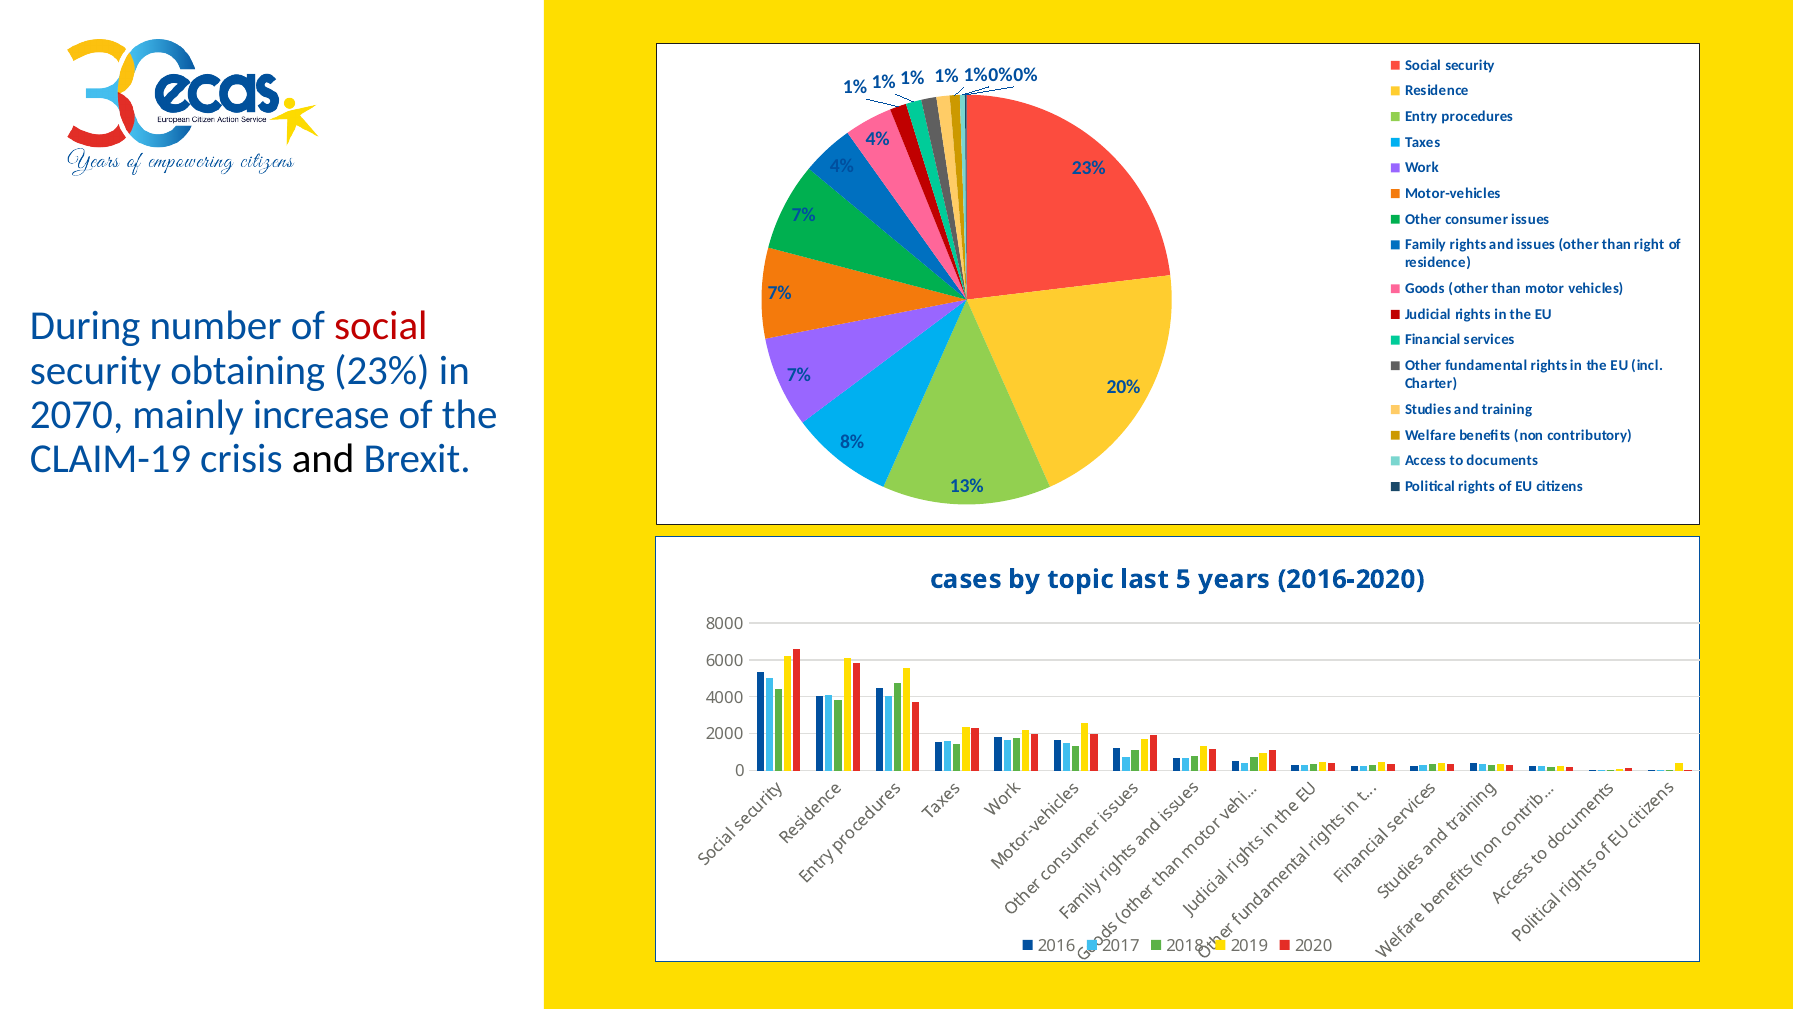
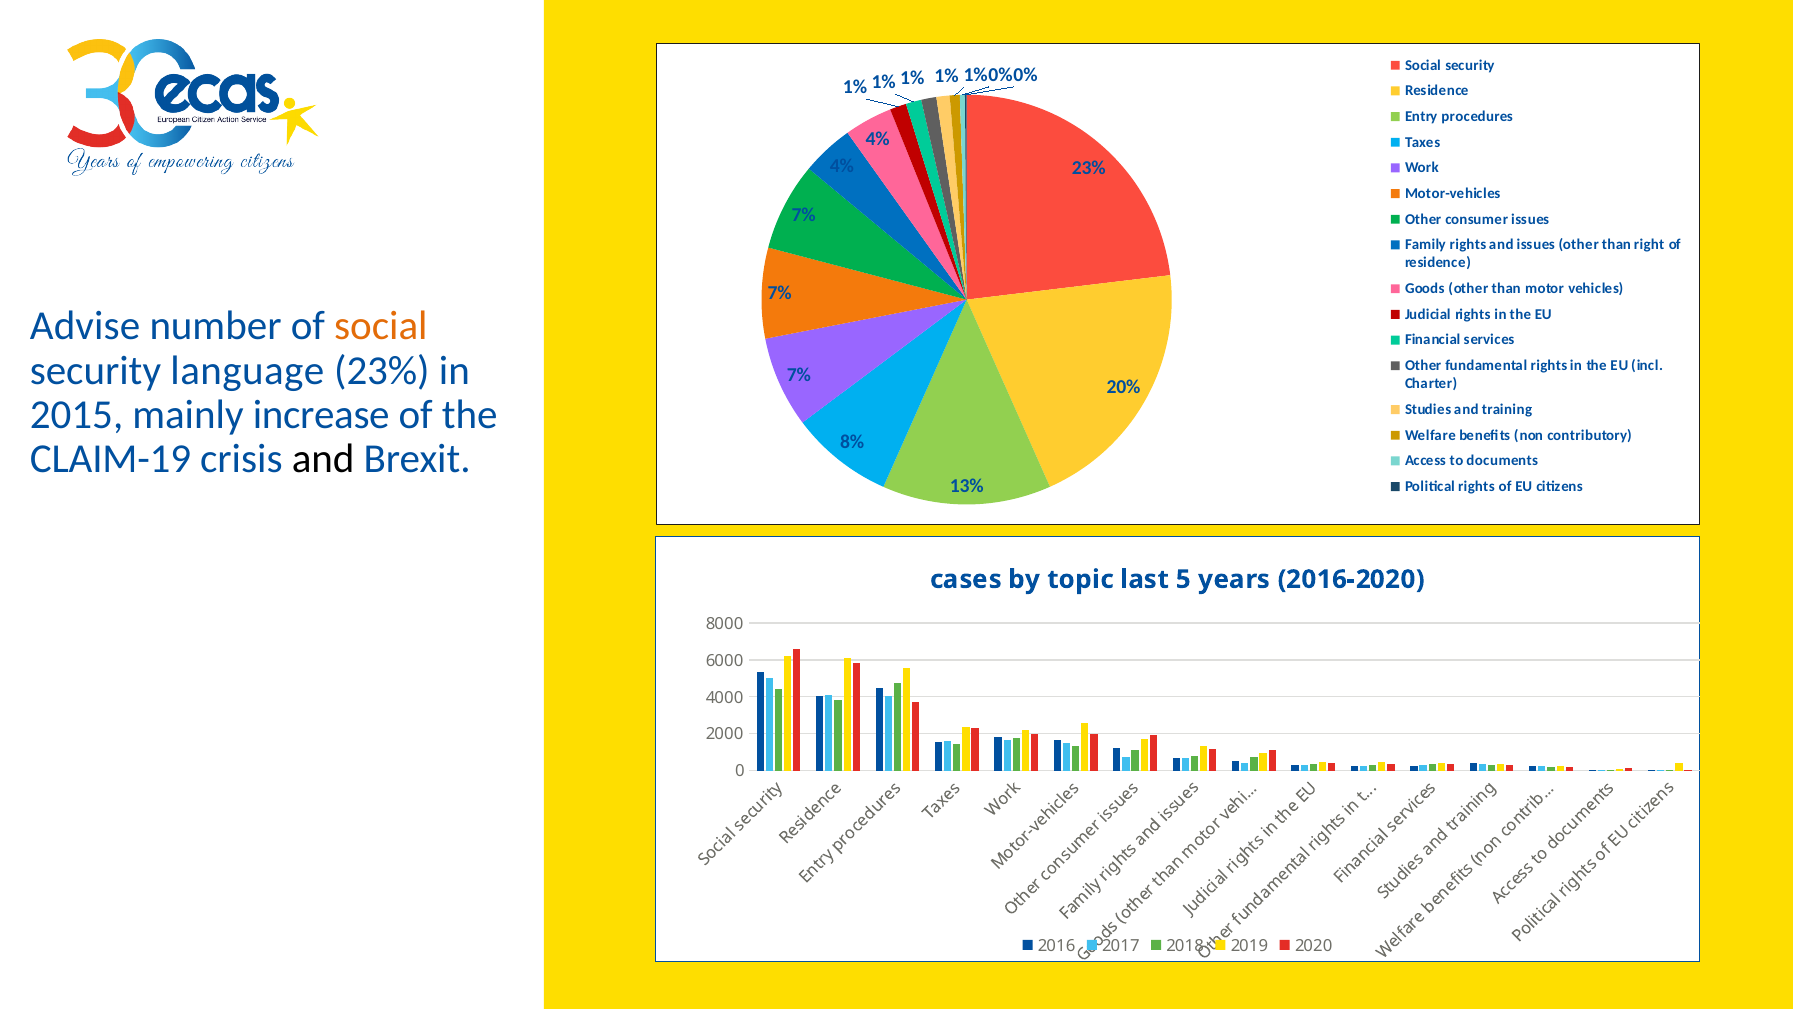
During: During -> Advise (85, 326)
social colour: red -> orange (381, 326)
obtaining: obtaining -> language (247, 371)
2070: 2070 -> 2015 (77, 415)
